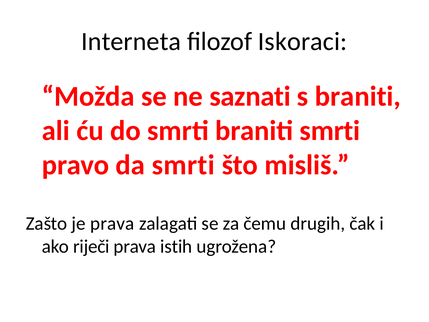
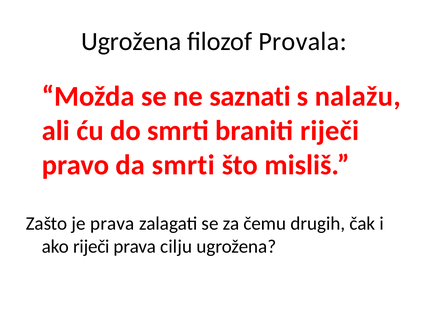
Interneta: Interneta -> Ugrožena (131, 42)
Iskoraci: Iskoraci -> Provala (303, 42)
s braniti: braniti -> nalažu (358, 96)
braniti smrti: smrti -> riječi (330, 131)
istih: istih -> cilju (176, 246)
